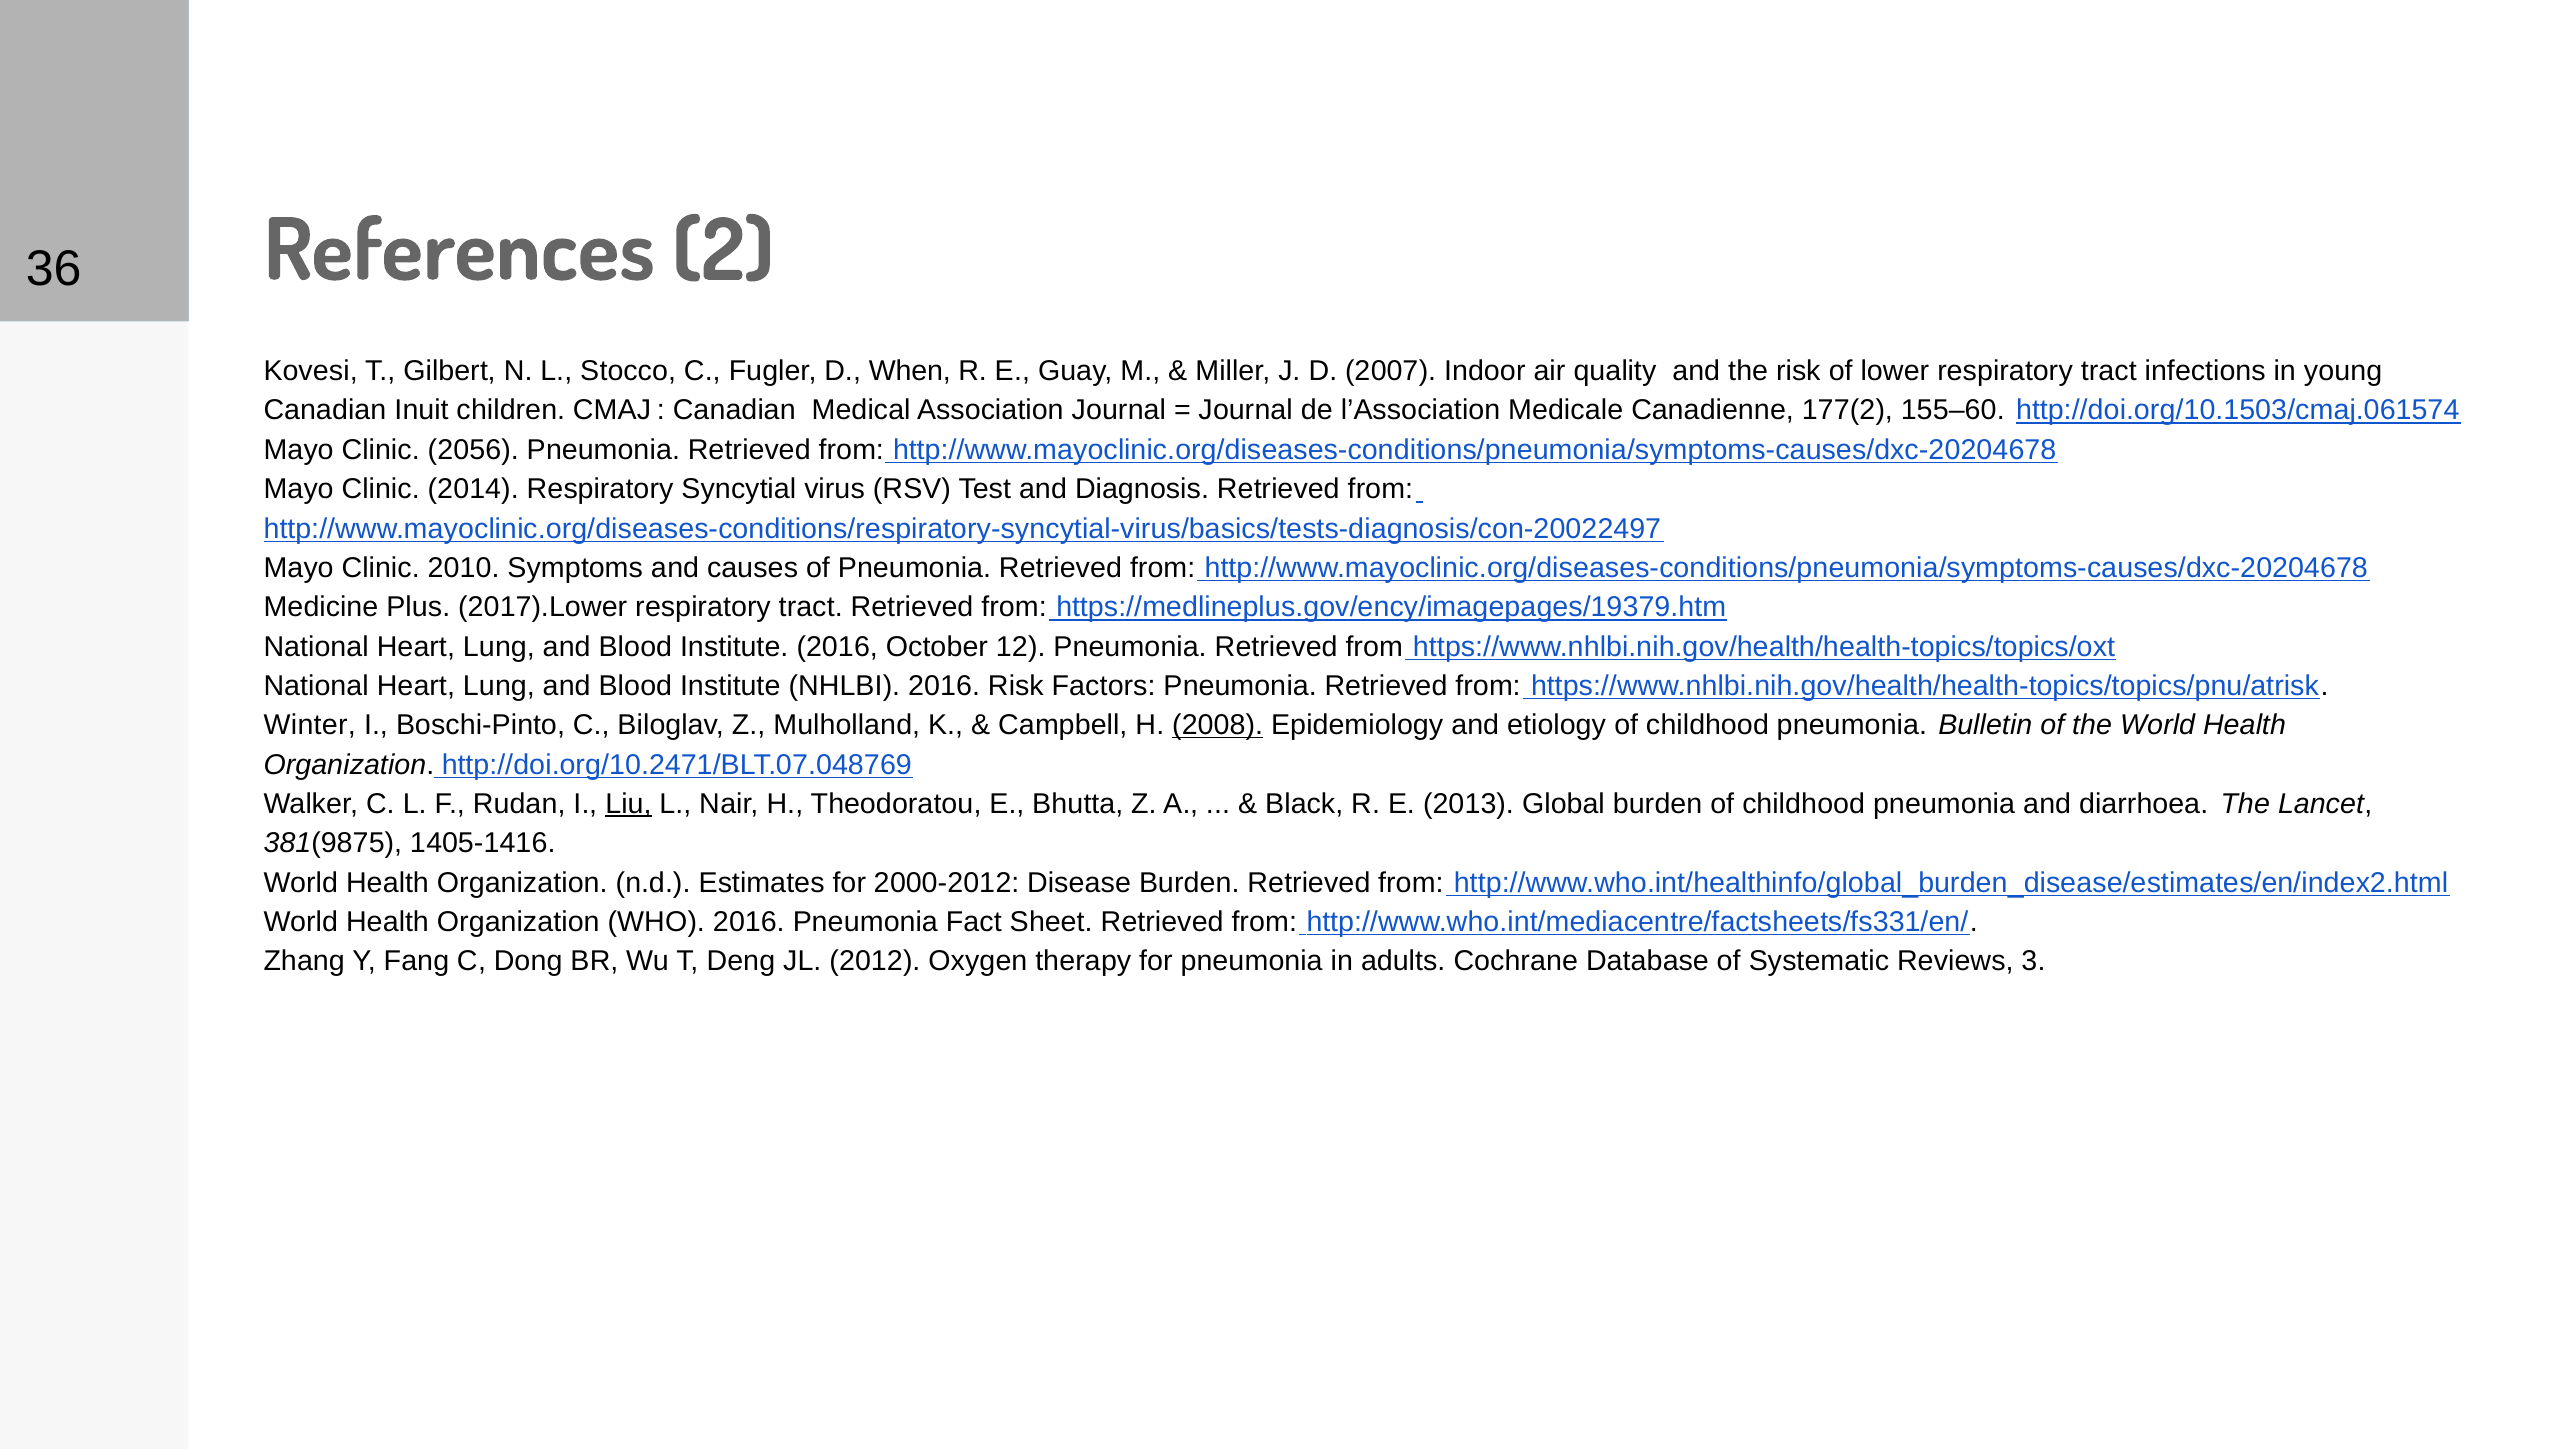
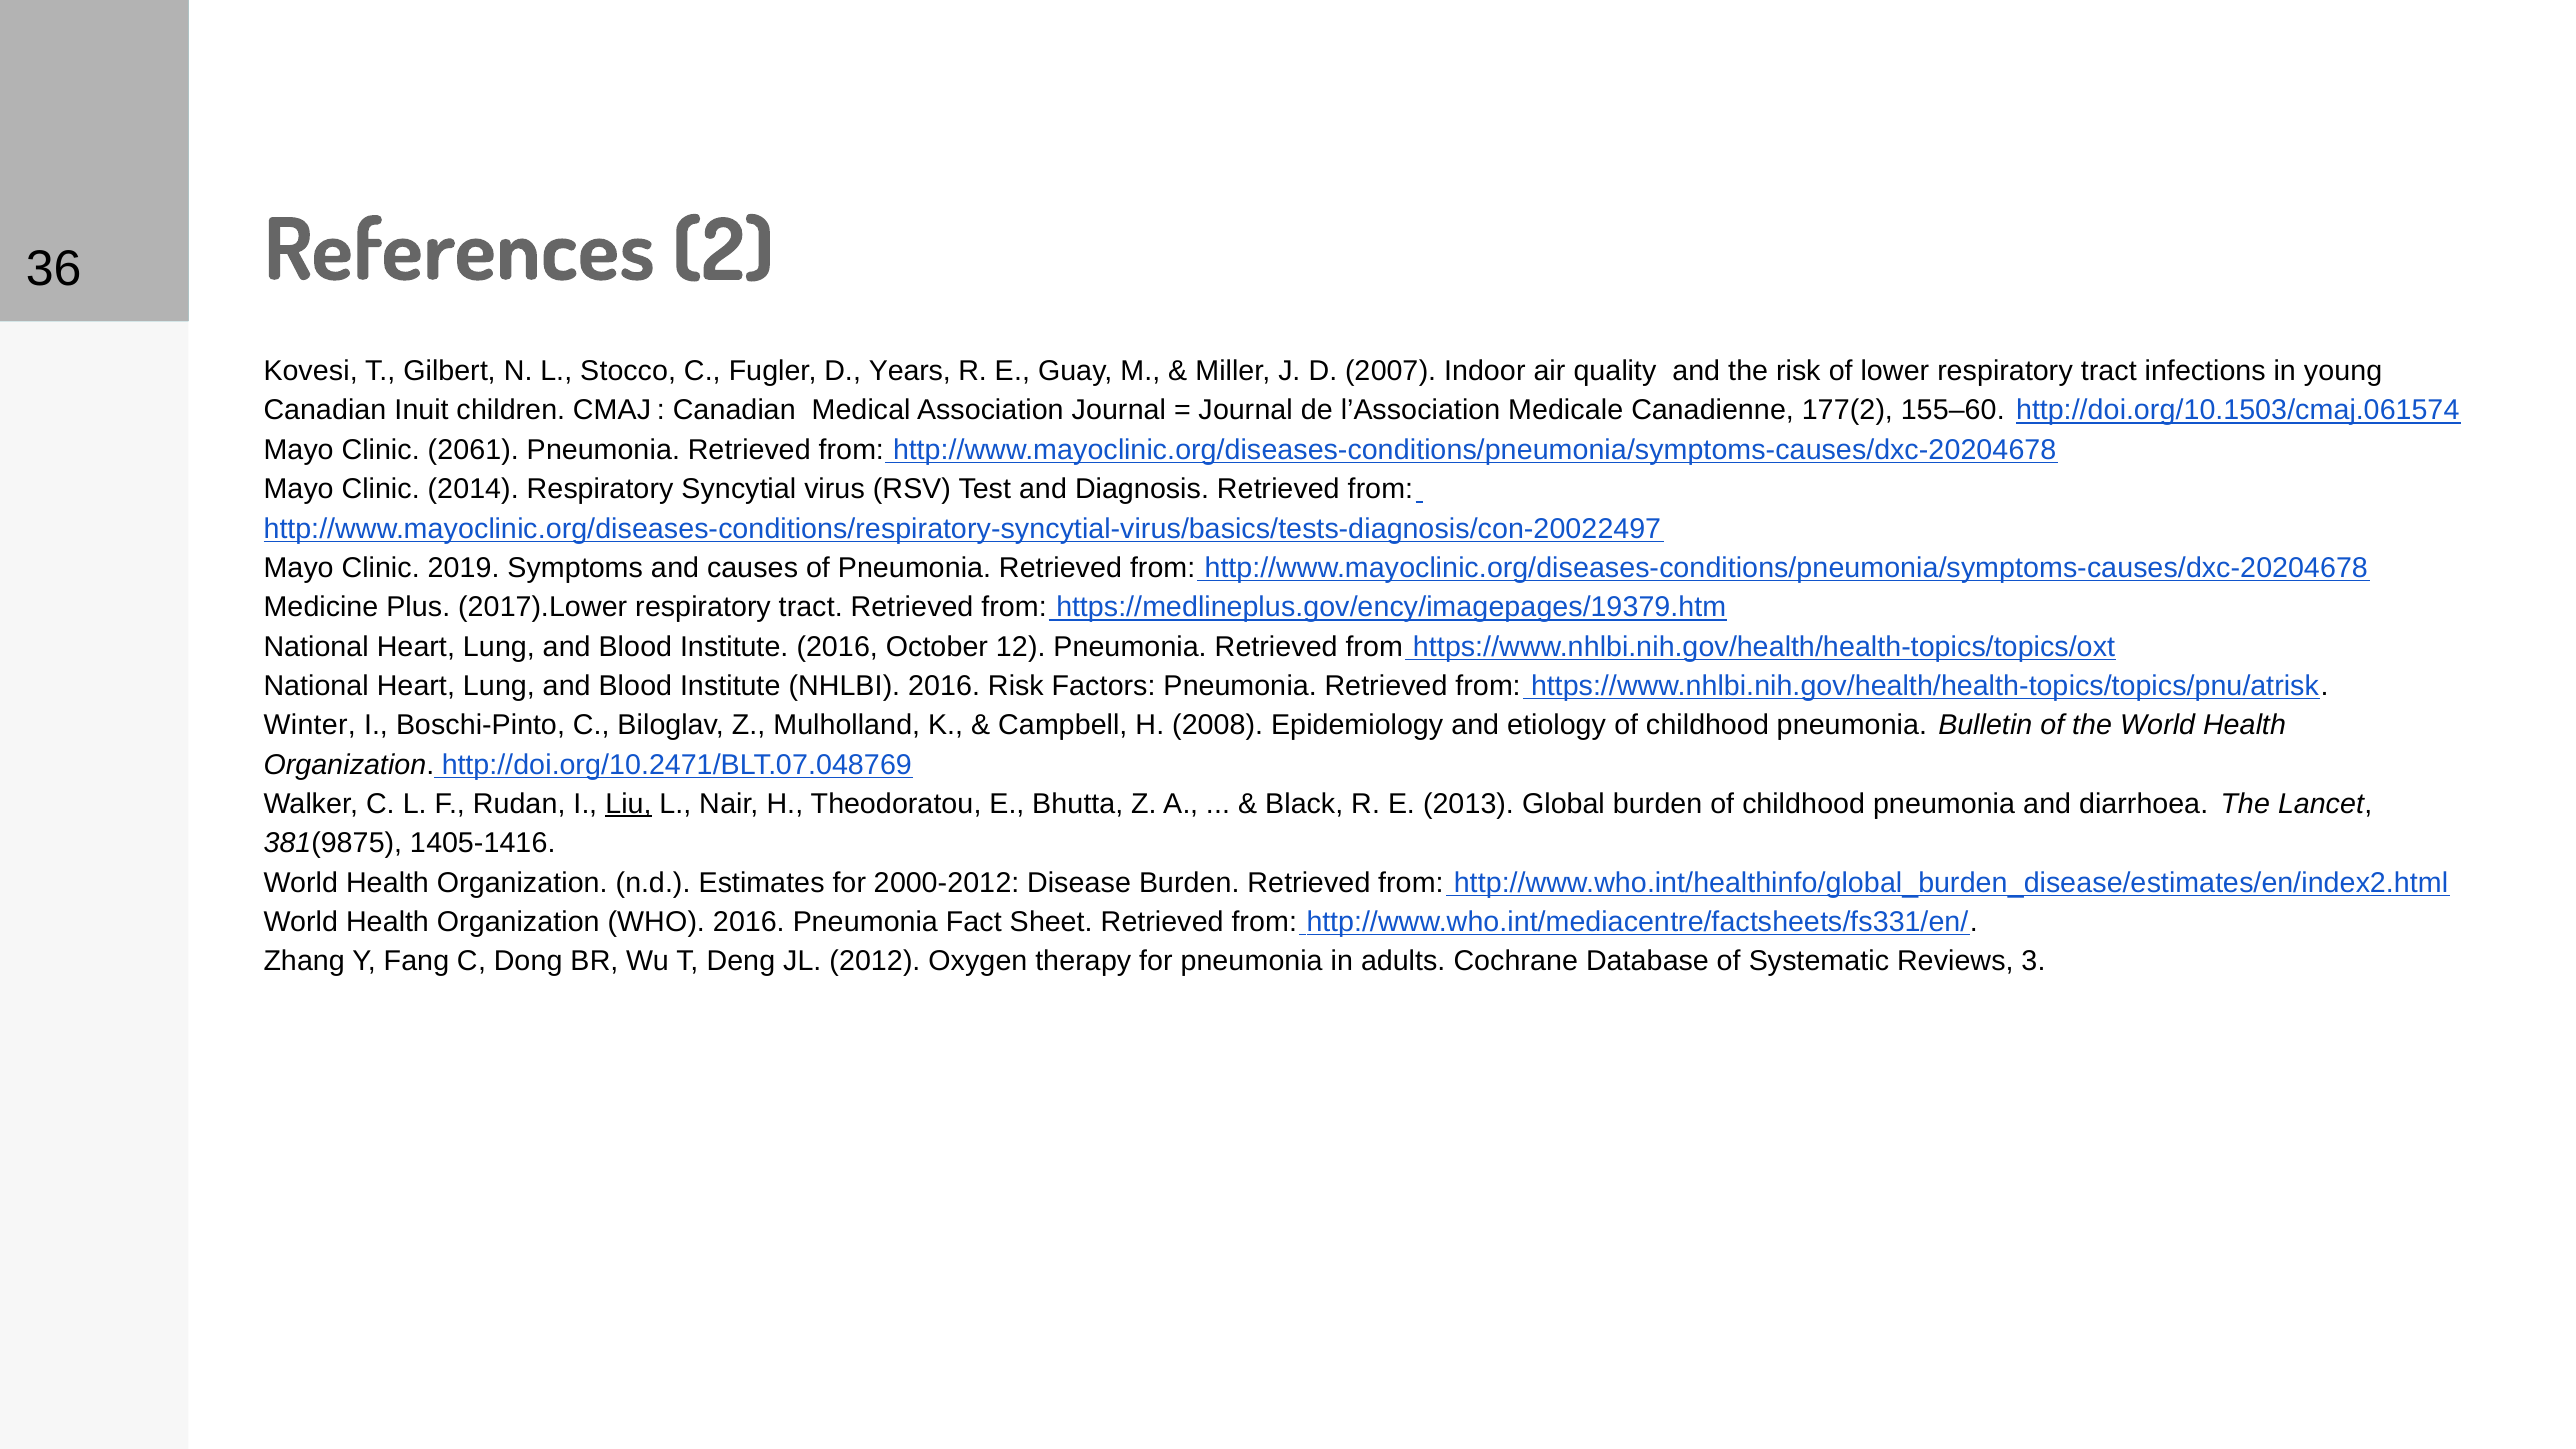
When: When -> Years (910, 371)
2056: 2056 -> 2061 (473, 450)
2010: 2010 -> 2019 (464, 568)
2008 underline: present -> none (1218, 725)
